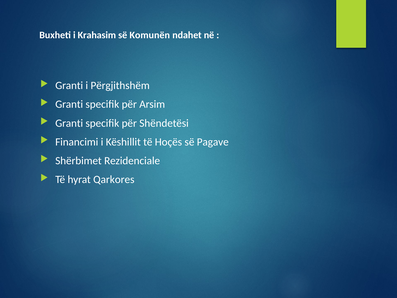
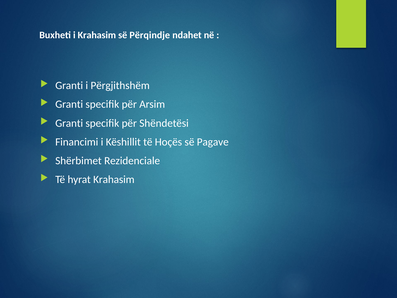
Komunën: Komunën -> Përqindje (150, 35)
hyrat Qarkores: Qarkores -> Krahasim (114, 179)
